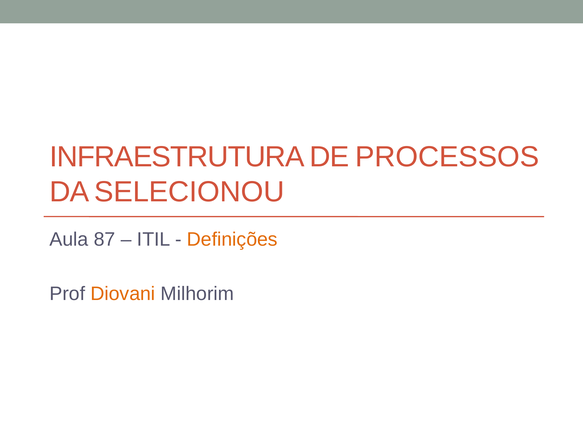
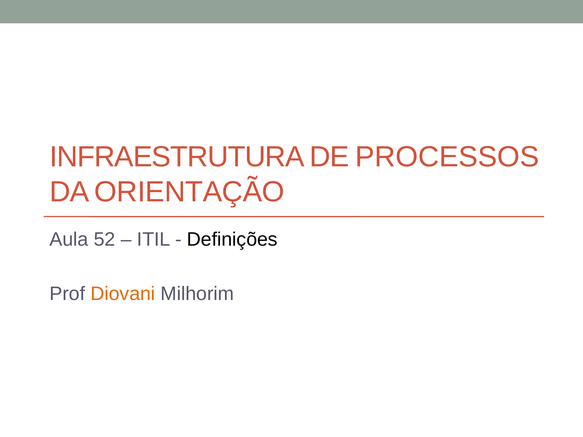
SELECIONOU: SELECIONOU -> ORIENTAÇÃO (189, 192)
87: 87 -> 52 (105, 239)
Definições colour: orange -> black (232, 239)
